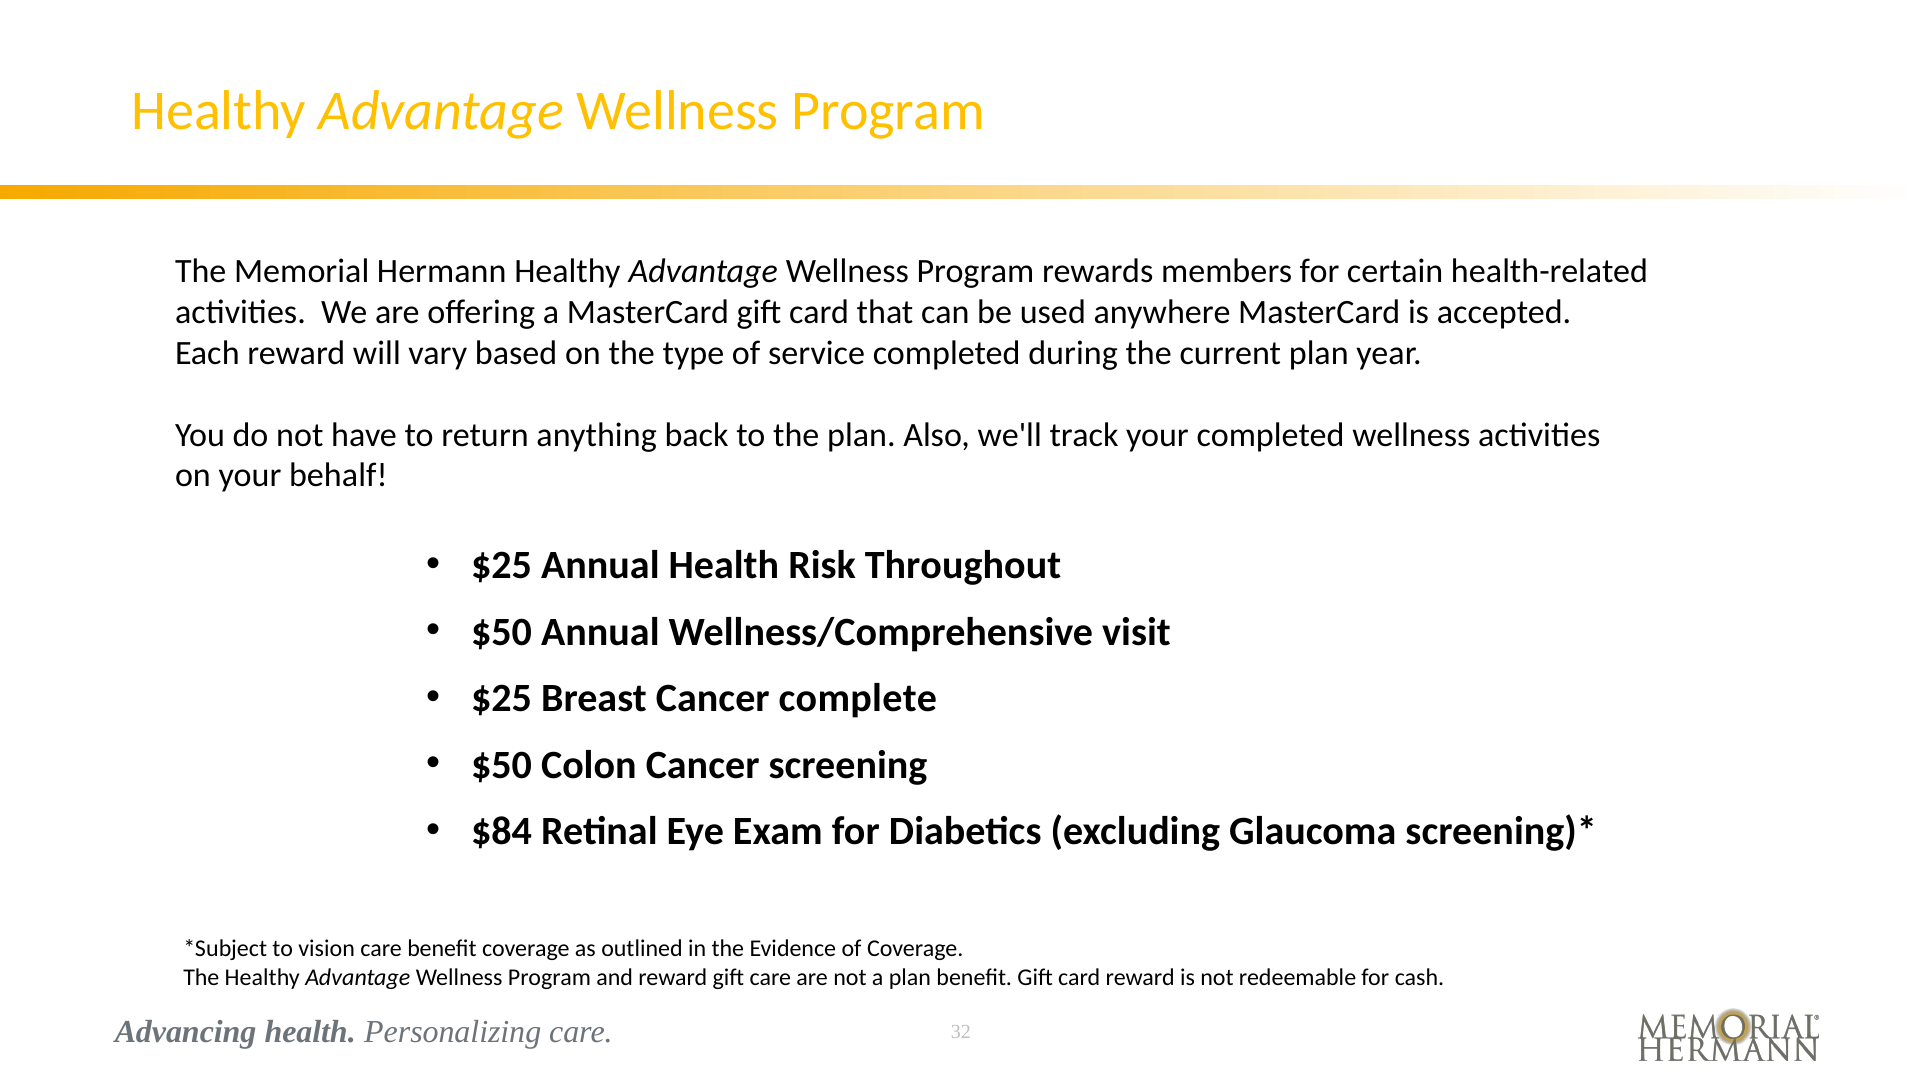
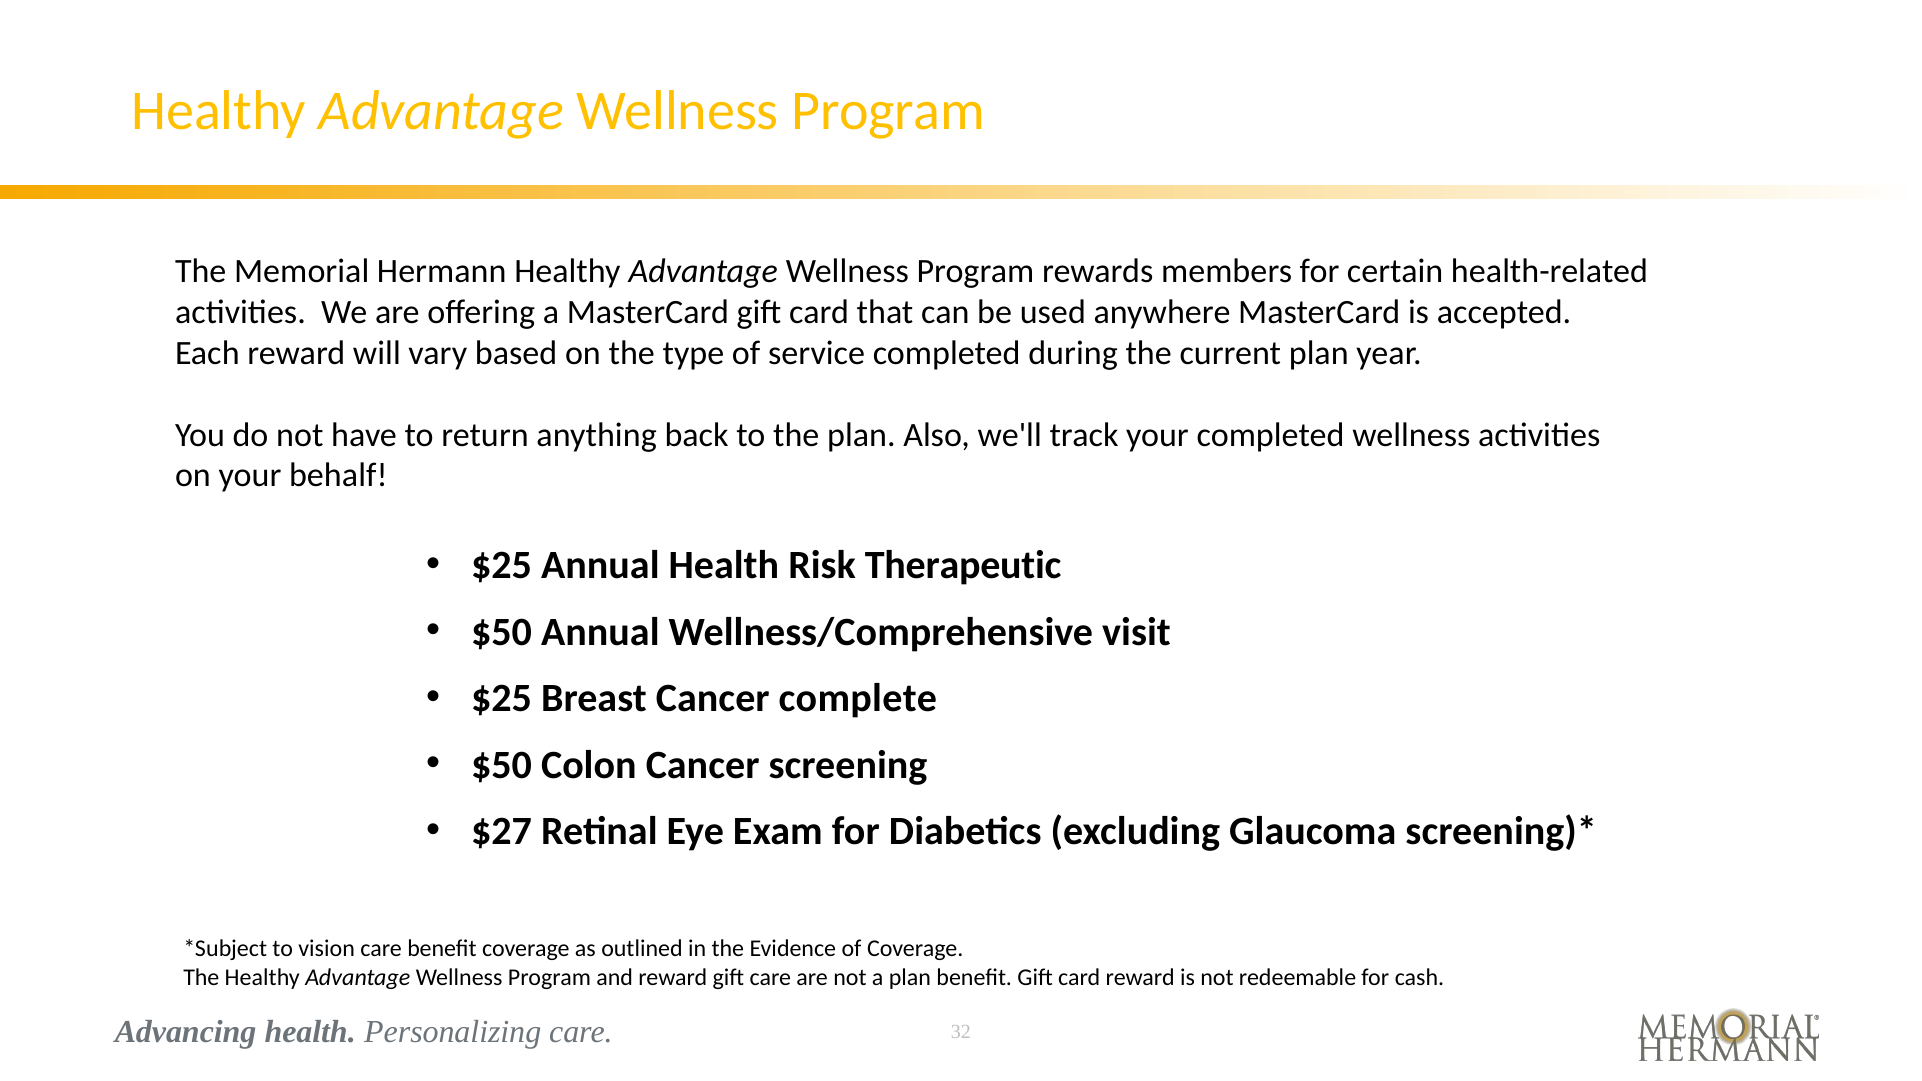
Throughout: Throughout -> Therapeutic (963, 565)
$84: $84 -> $27 (502, 832)
